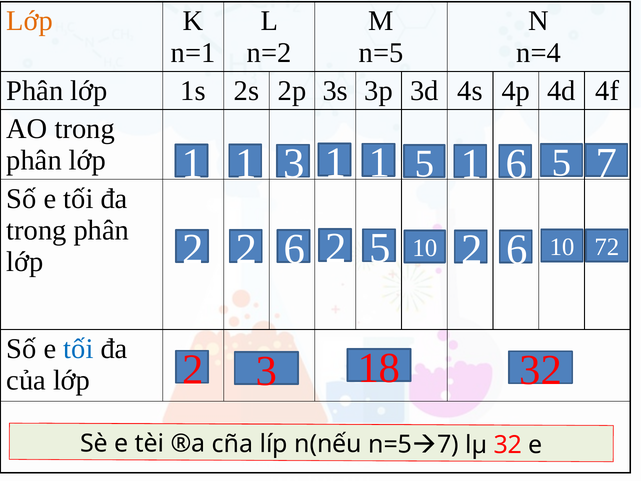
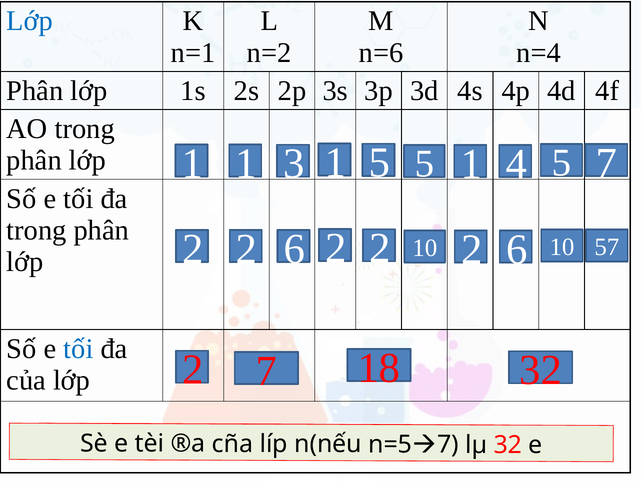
Lớp colour: orange -> blue (30, 21)
n=5: n=5 -> n=6 (381, 53)
3 1 1: 1 -> 5 (379, 163)
1 6: 6 -> 4 (516, 164)
6 2 5: 5 -> 2 (380, 248)
72: 72 -> 57 (607, 247)
2 3: 3 -> 7 (266, 371)
